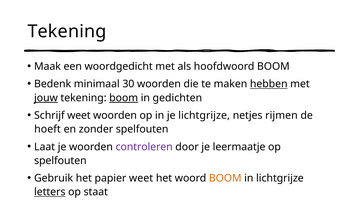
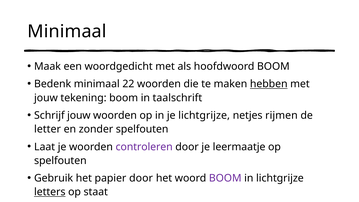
Tekening: Tekening -> Minimaal (67, 32)
30: 30 -> 22 (128, 84)
jouw underline: present -> none (46, 98)
boom underline: present -> none (124, 98)
gedichten: gedichten -> taalschrift (177, 98)
Schrijf weet: weet -> jouw (79, 115)
hoeft: hoeft -> letter (48, 129)
papier weet: weet -> door (141, 178)
BOOM colour: orange -> purple (225, 178)
